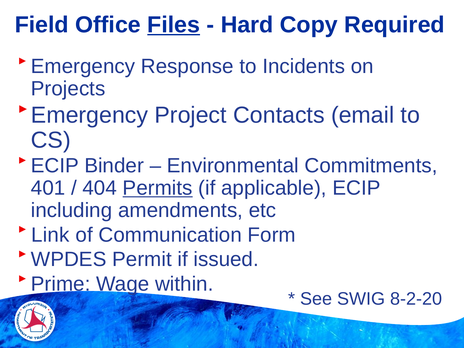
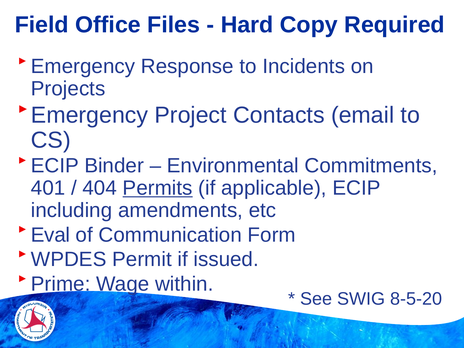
Files underline: present -> none (174, 25)
Link: Link -> Eval (50, 235)
8-2-20: 8-2-20 -> 8-5-20 (416, 299)
